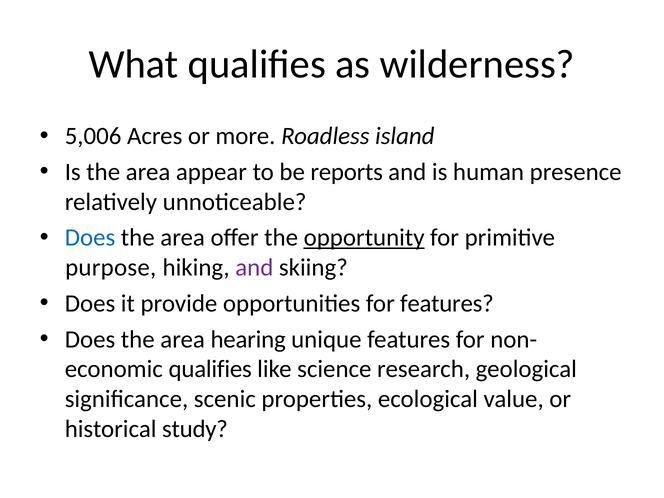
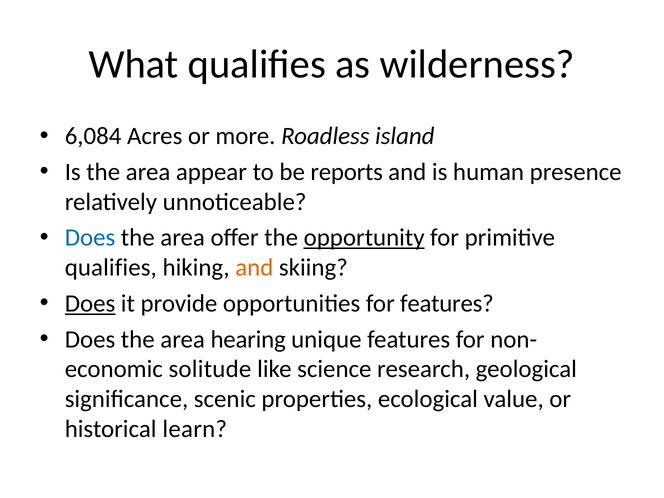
5,006: 5,006 -> 6,084 (93, 136)
purpose: purpose -> qualifies (111, 268)
and colour: purple -> orange (254, 268)
Does underline: none -> present (90, 303)
qualifies: qualifies -> solitude (210, 369)
study: study -> learn (195, 429)
